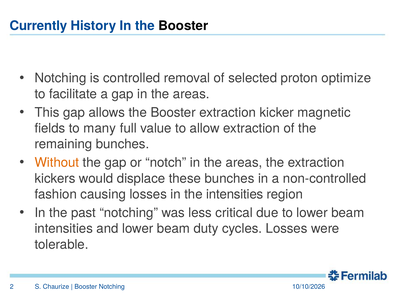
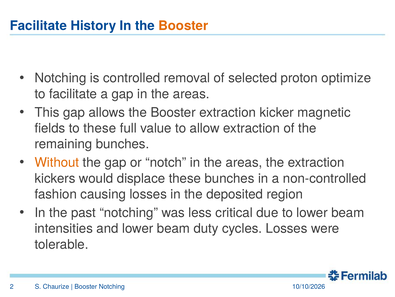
Currently: Currently -> Facilitate (38, 26)
Booster colour: black -> orange (183, 26)
to many: many -> these (100, 128)
the intensities: intensities -> deposited (235, 194)
